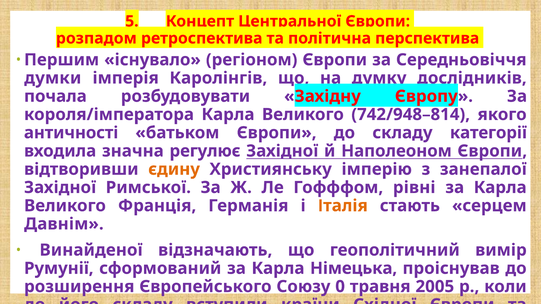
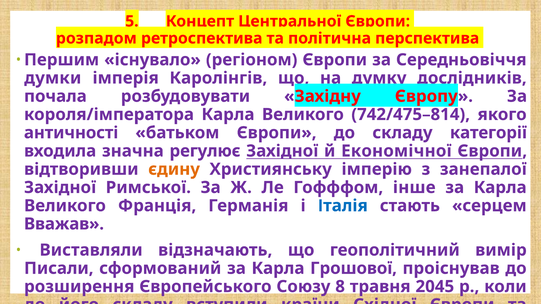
742/948–814: 742/948–814 -> 742/475–814 (411, 115)
Наполеоном: Наполеоном -> Економічної (396, 151)
рівні: рівні -> інше (414, 188)
Італія colour: orange -> blue (343, 206)
Давнім: Давнім -> Вважав (64, 224)
Винайденої: Винайденої -> Виставляли (91, 250)
Румунії: Румунії -> Писали (59, 269)
Німецька: Німецька -> Грошової (354, 269)
0: 0 -> 8 (340, 287)
2005: 2005 -> 2045 (435, 287)
